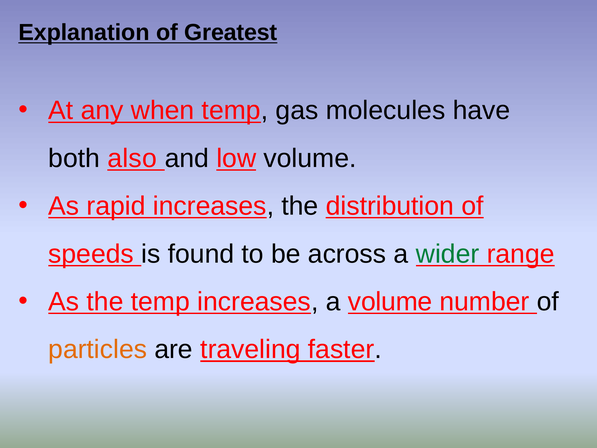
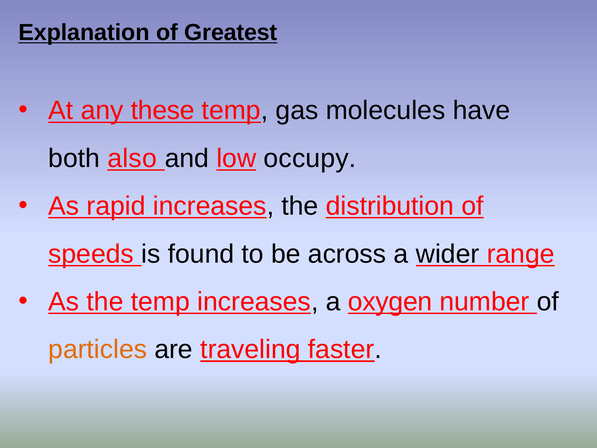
when: when -> these (163, 111)
low volume: volume -> occupy (310, 158)
wider colour: green -> black (448, 254)
a volume: volume -> oxygen (390, 302)
